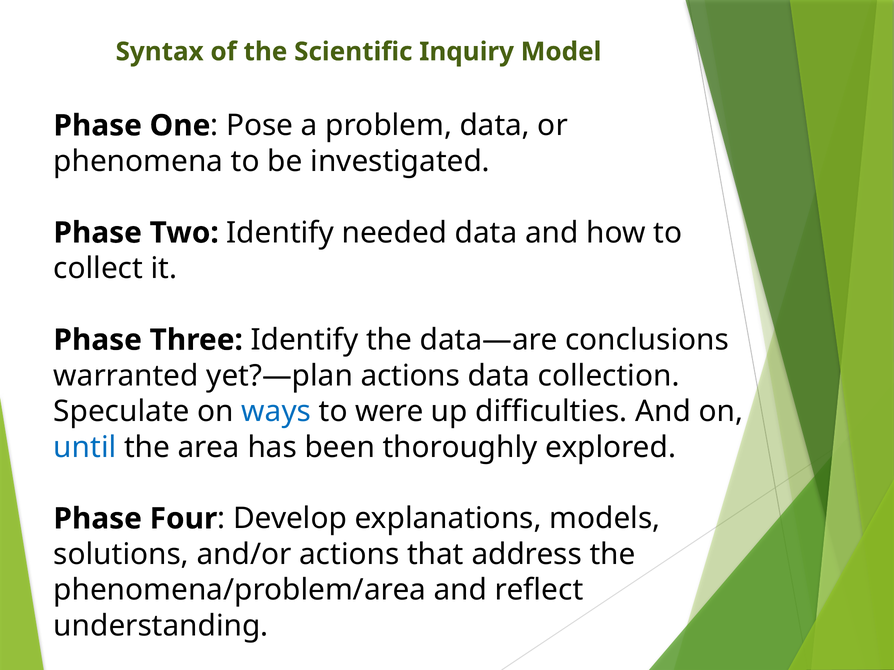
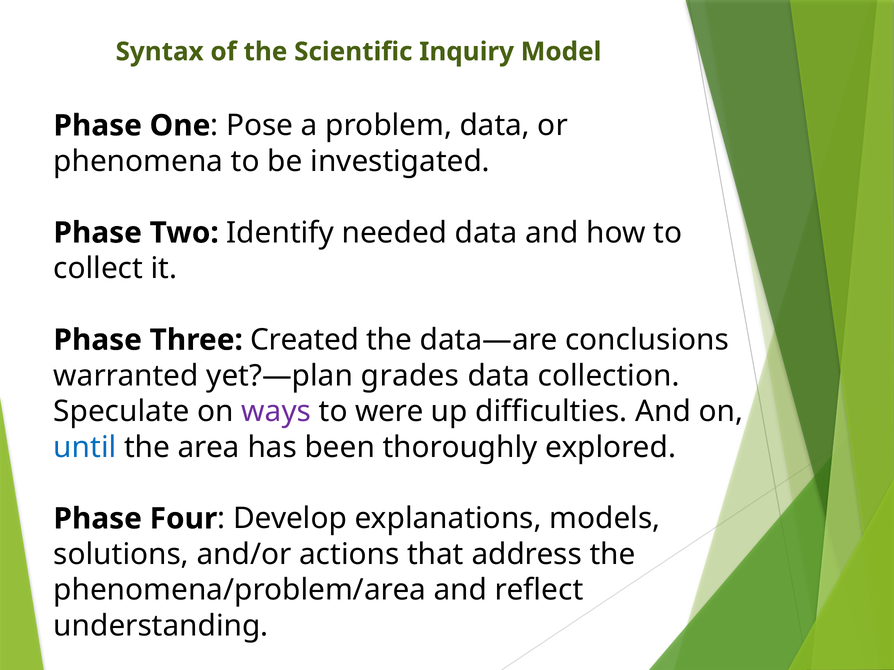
Three Identify: Identify -> Created (305, 340)
yet?—plan actions: actions -> grades (410, 376)
ways colour: blue -> purple (276, 412)
